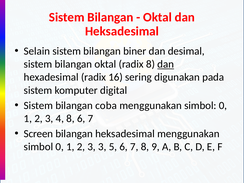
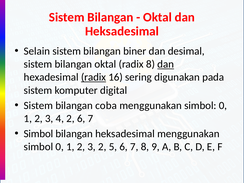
radix underline: none -> present (94, 77)
4 8: 8 -> 2 (70, 118)
Screen: Screen -> Simbol (38, 134)
3 3: 3 -> 2 (102, 147)
